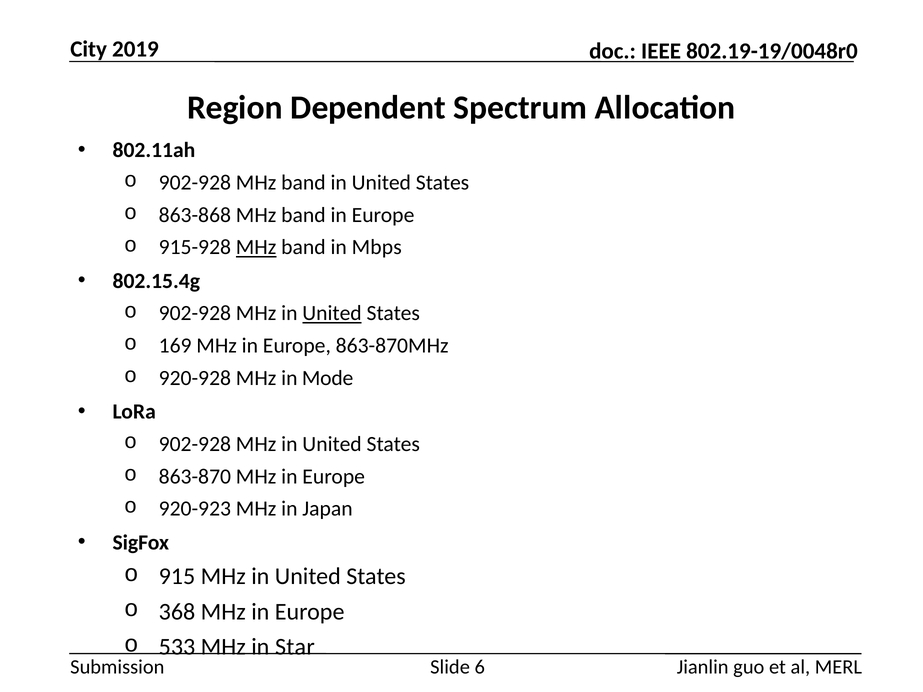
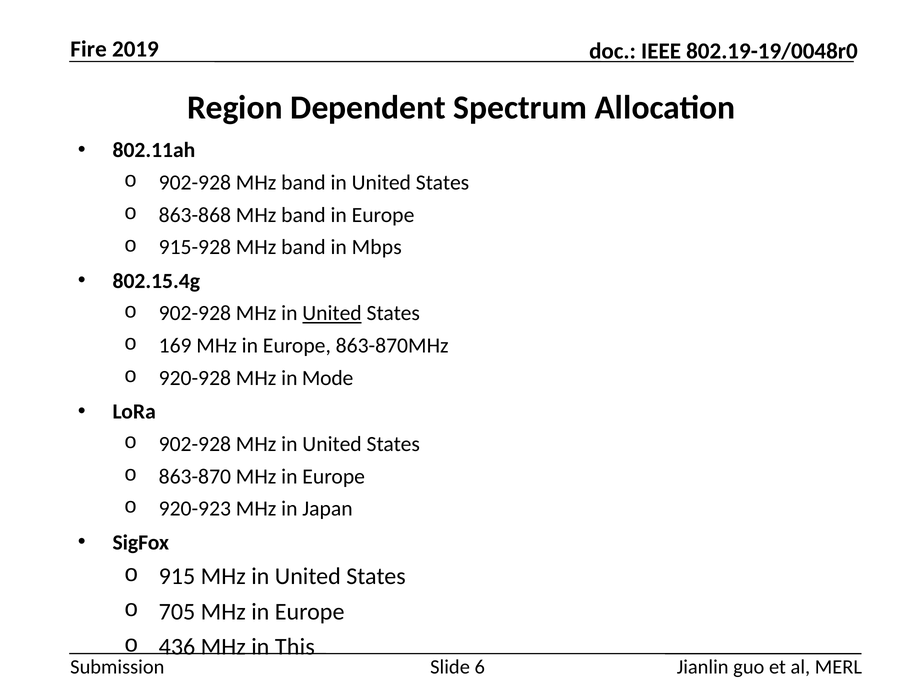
City: City -> Fire (89, 49)
MHz underline: present -> none (256, 247)
368: 368 -> 705 (177, 612)
533: 533 -> 436 (177, 647)
Star: Star -> This (295, 647)
